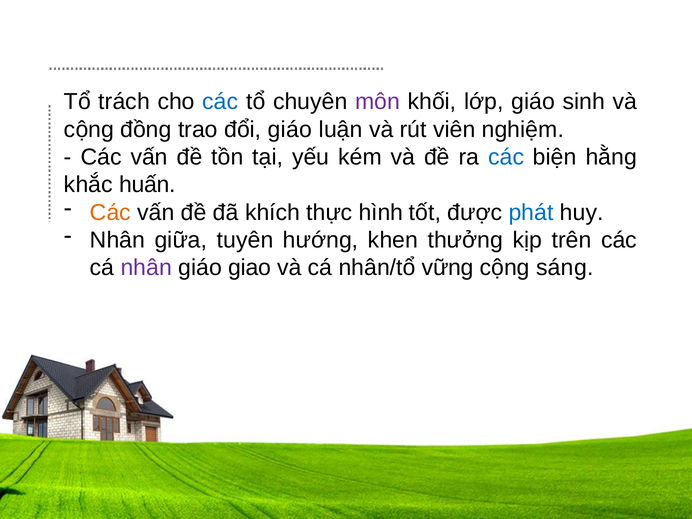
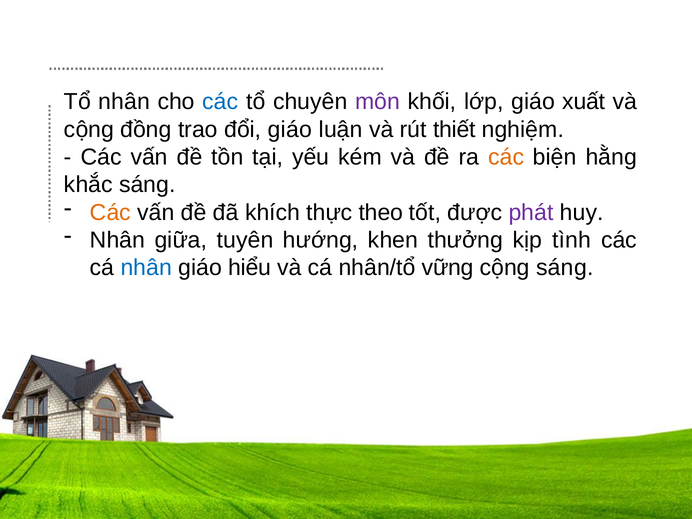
Tổ trách: trách -> nhân (124, 102)
sinh: sinh -> xuất (584, 102)
viên: viên -> thiết (454, 129)
các colour: blue -> orange (506, 157)
khắc huấn: huấn -> sáng (147, 185)
hình: hình -> theo (381, 212)
phát colour: blue -> purple (531, 212)
trên: trên -> tình (572, 240)
nhân colour: purple -> blue (146, 268)
giao: giao -> hiểu (250, 268)
